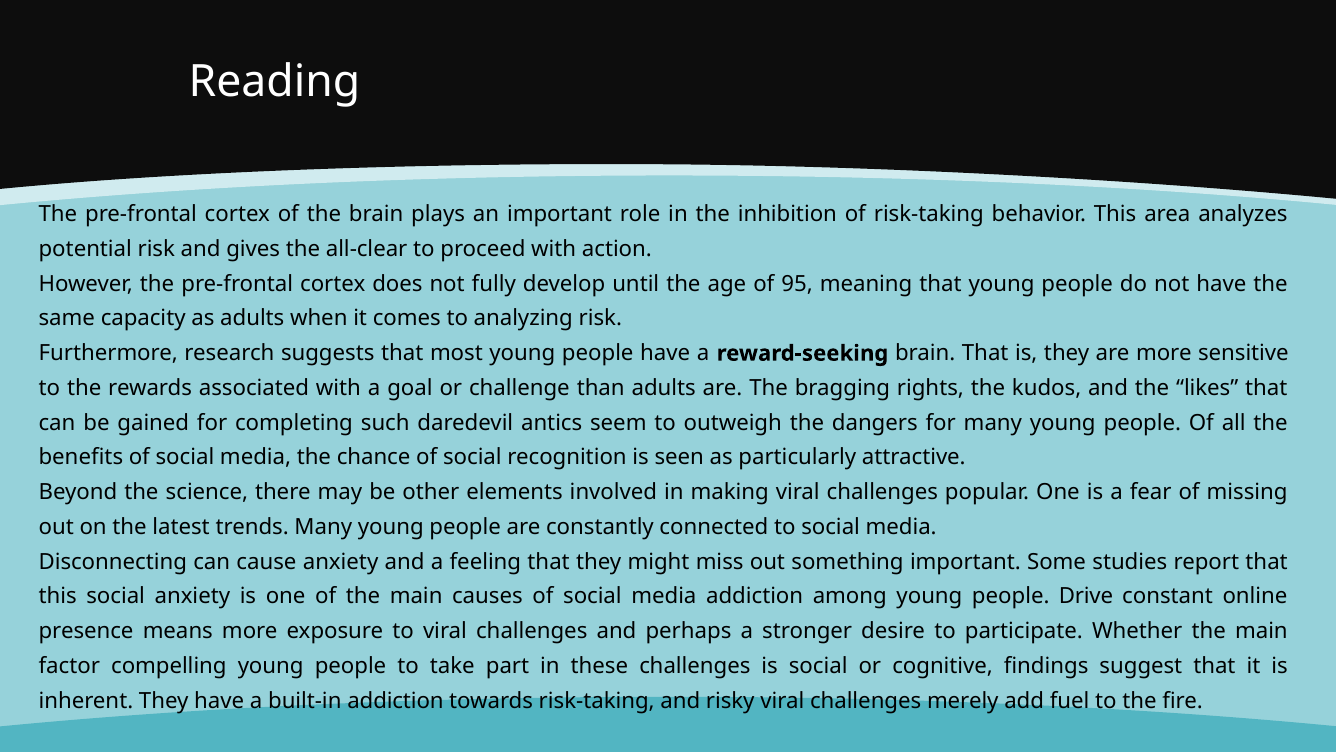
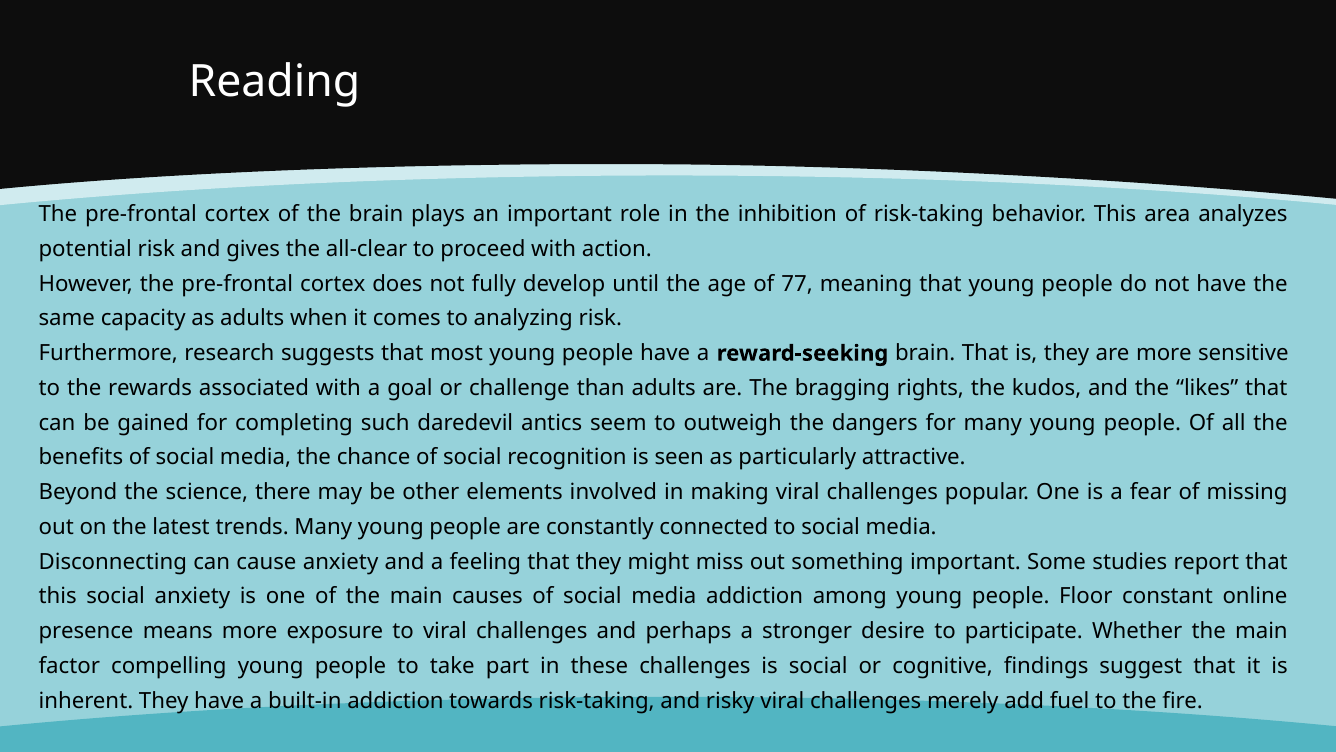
95: 95 -> 77 (797, 284)
Drive: Drive -> Floor (1086, 596)
